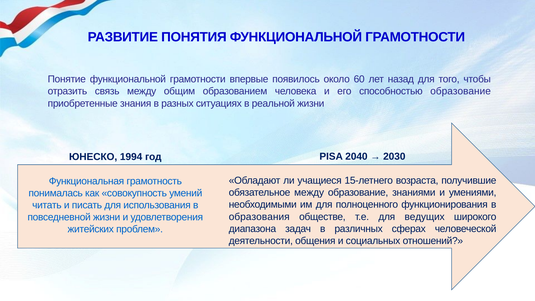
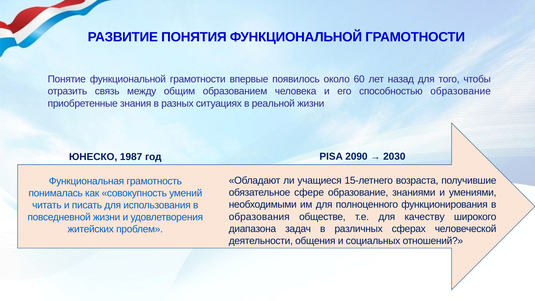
2040: 2040 -> 2090 (356, 156)
1994: 1994 -> 1987 (131, 157)
обязательное между: между -> сфере (309, 193)
ведущих: ведущих -> качеству (425, 217)
